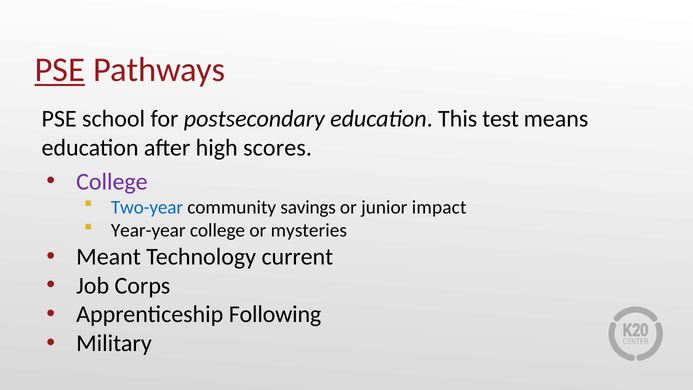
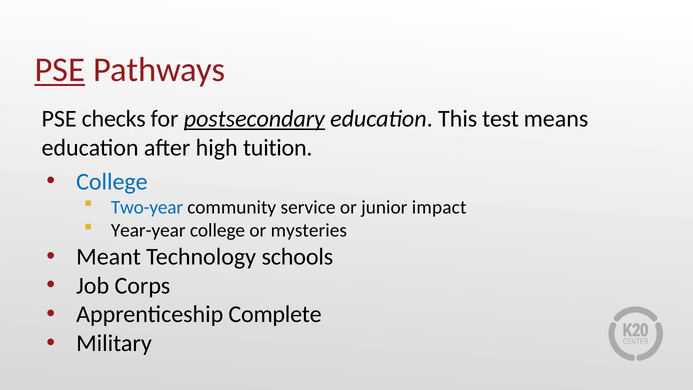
school: school -> checks (114, 119)
postsecondary underline: none -> present (254, 119)
scores: scores -> tuition (278, 148)
College colour: purple -> blue (112, 182)
savings: savings -> service (308, 207)
current: current -> schools (297, 257)
Following: Following -> Complete (275, 314)
